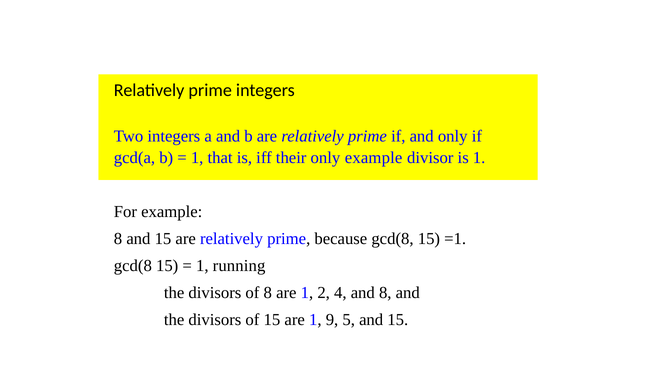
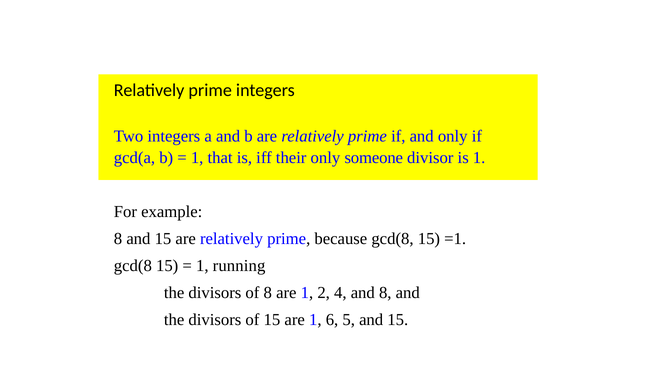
only example: example -> someone (374, 158)
9: 9 -> 6 (332, 320)
